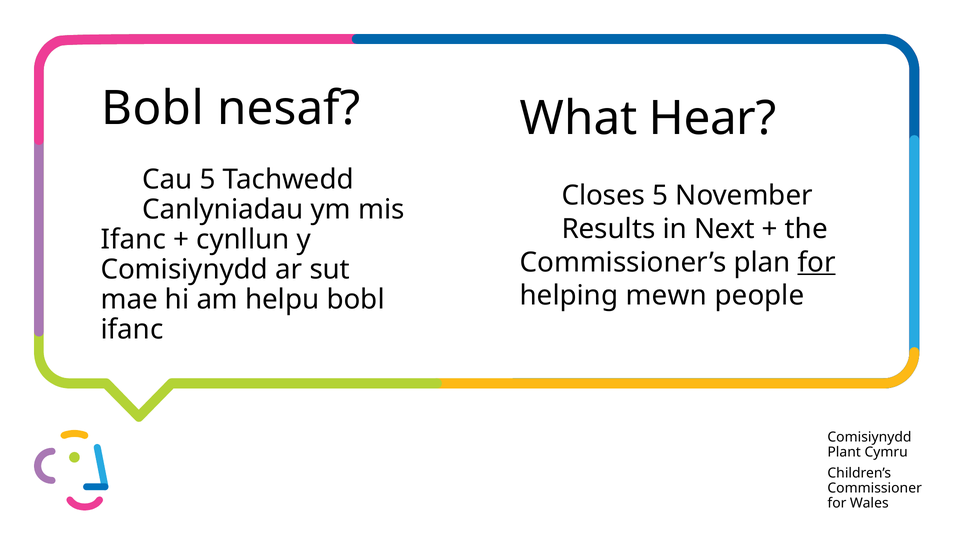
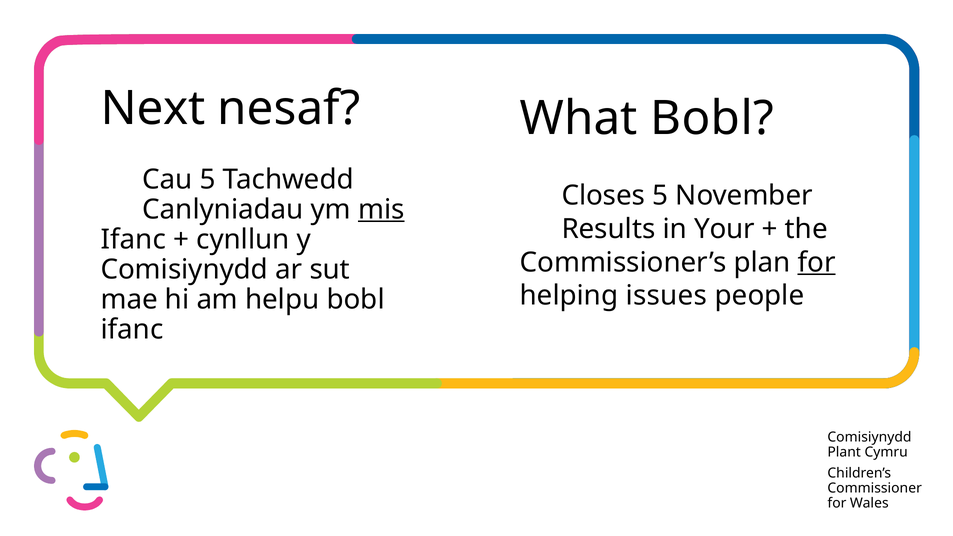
Bobl: Bobl -> Next (153, 109)
What Hear: Hear -> Bobl (712, 118)
mis underline: none -> present (381, 209)
Next: Next -> Your (724, 229)
mewn: mewn -> issues (666, 296)
